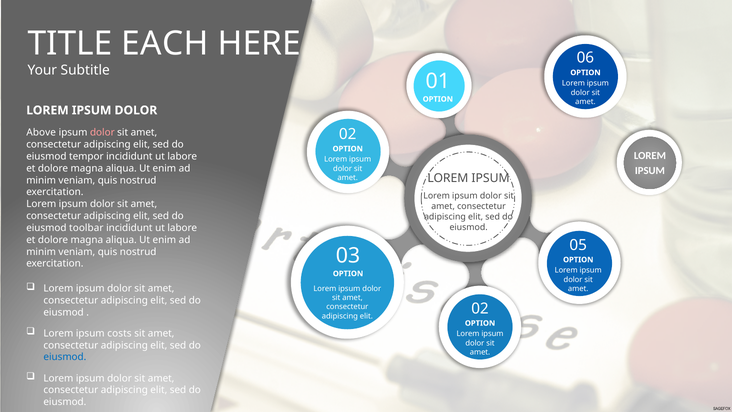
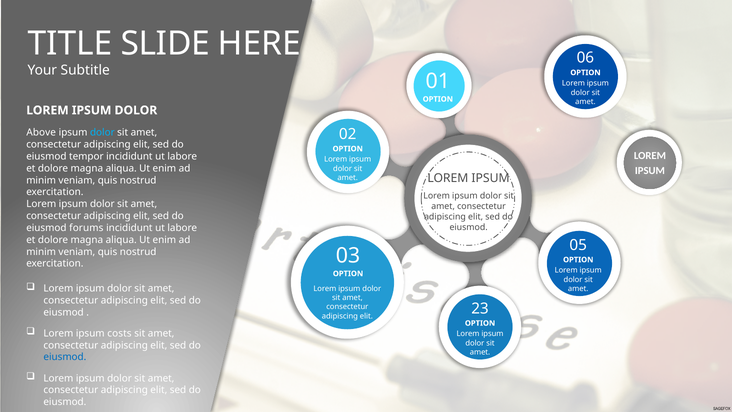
EACH: EACH -> SLIDE (165, 43)
dolor colour: pink -> light blue (102, 133)
toolbar: toolbar -> forums (86, 228)
elit 02: 02 -> 23 (480, 308)
